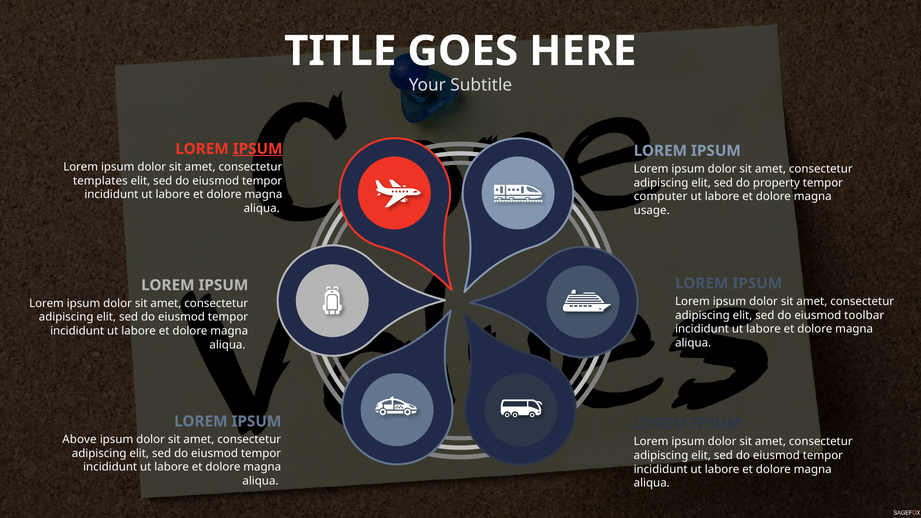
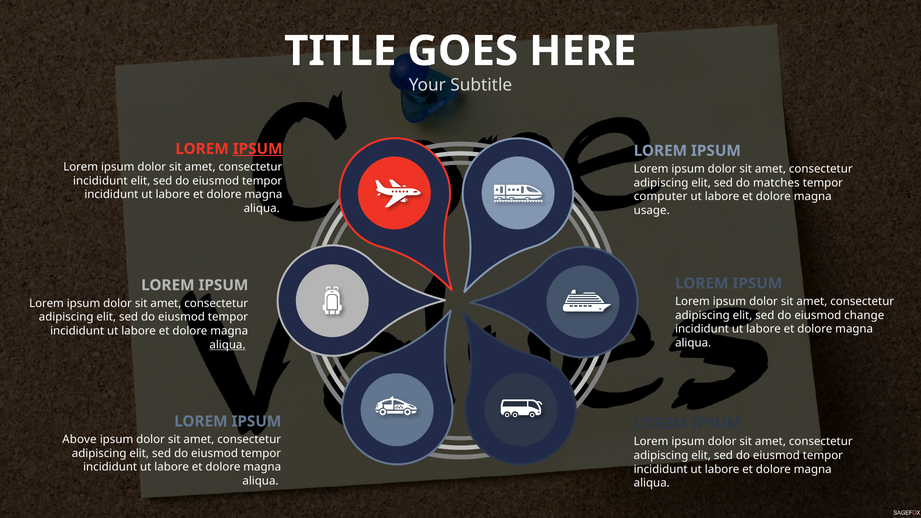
templates: templates -> incididunt (100, 181)
property: property -> matches (776, 183)
toolbar: toolbar -> change (864, 315)
aliqua underline: none -> present (227, 345)
